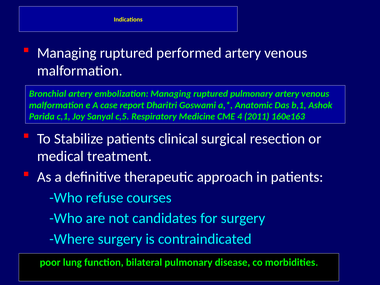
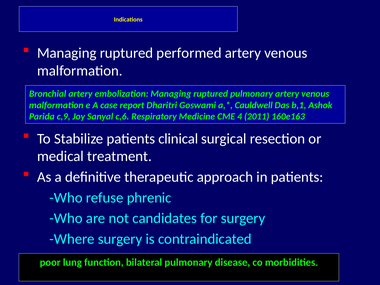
Anatomic: Anatomic -> Cauldwell (254, 105)
c,1: c,1 -> c,9 (64, 117)
c,5: c,5 -> c,6 (122, 117)
courses: courses -> phrenic (149, 198)
